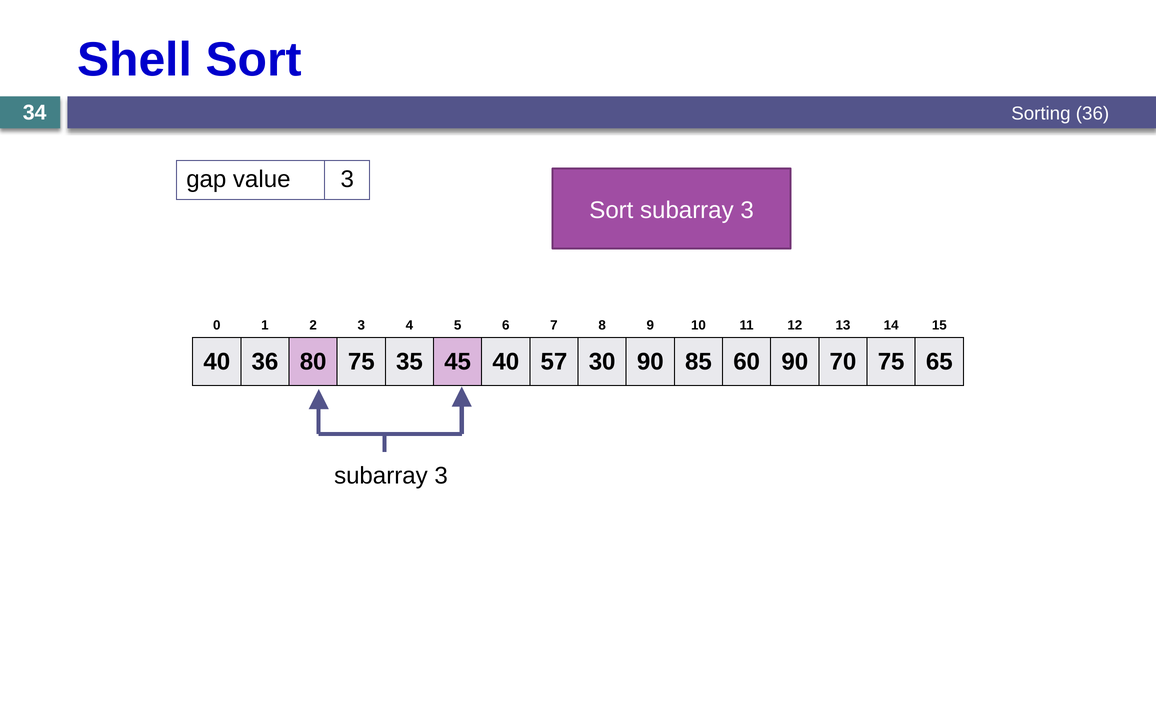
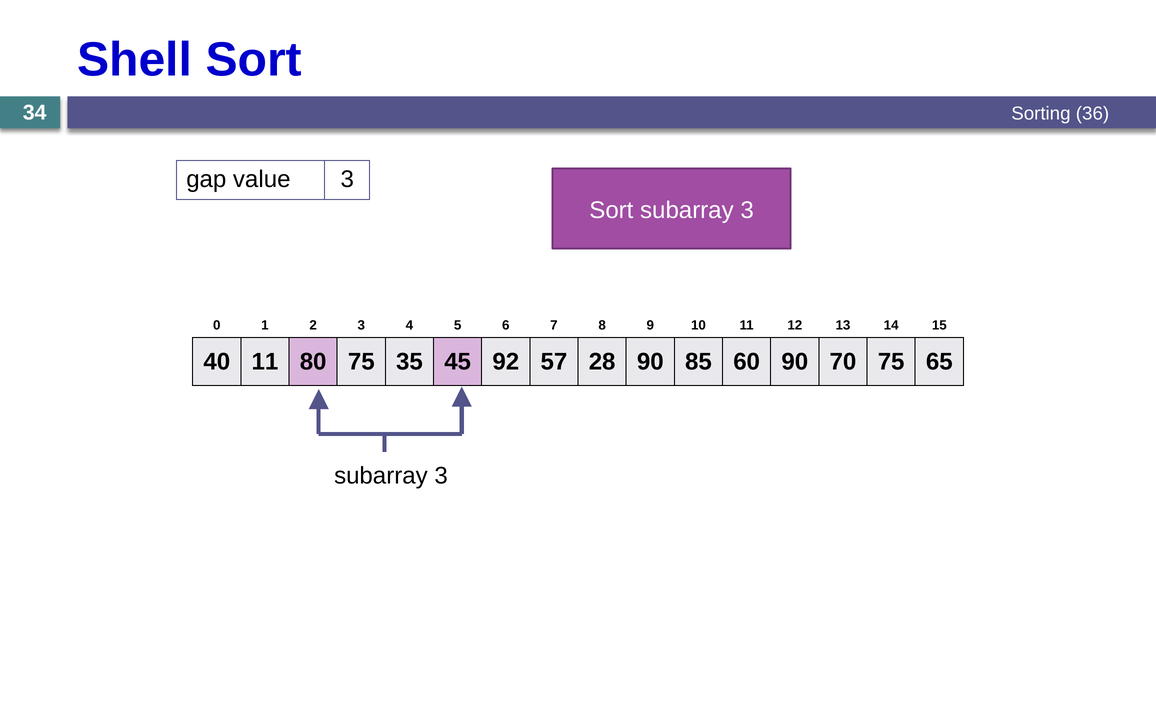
40 36: 36 -> 11 (265, 362)
45 40: 40 -> 92 (506, 362)
30: 30 -> 28 (602, 362)
